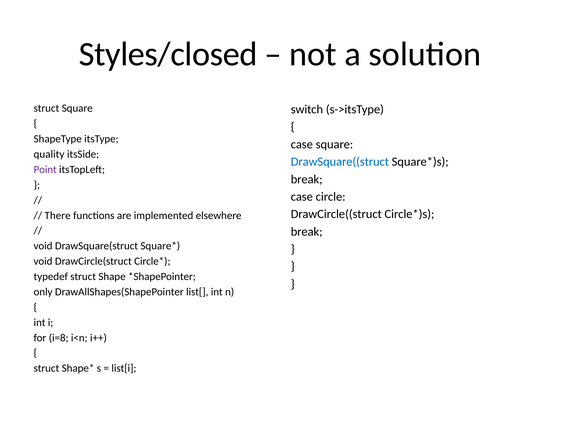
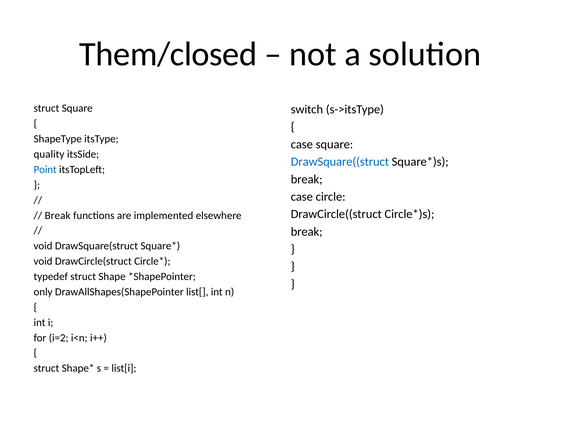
Styles/closed: Styles/closed -> Them/closed (168, 54)
Point colour: purple -> blue (45, 169)
There: There -> Break (58, 215)
i=8: i=8 -> i=2 (59, 338)
